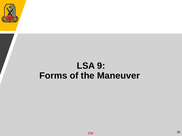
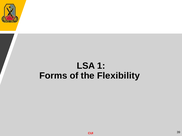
9: 9 -> 1 (101, 66)
Maneuver: Maneuver -> Flexibility (118, 76)
